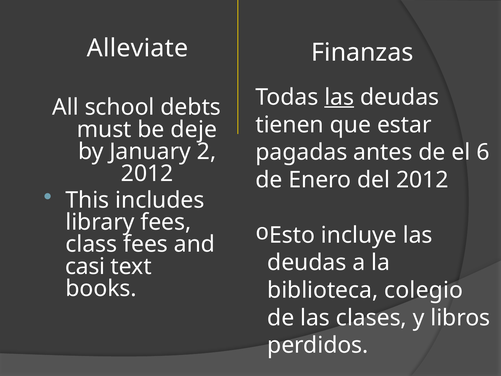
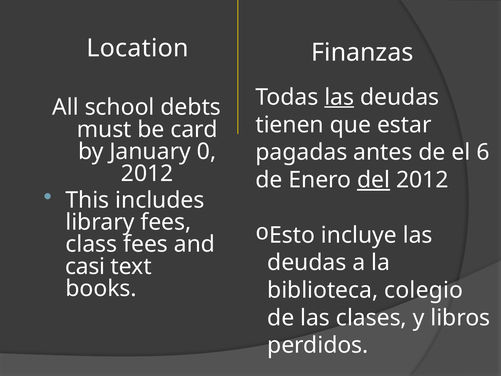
Alleviate: Alleviate -> Location (138, 48)
deje: deje -> card (194, 129)
2: 2 -> 0 (207, 151)
del underline: none -> present (374, 180)
